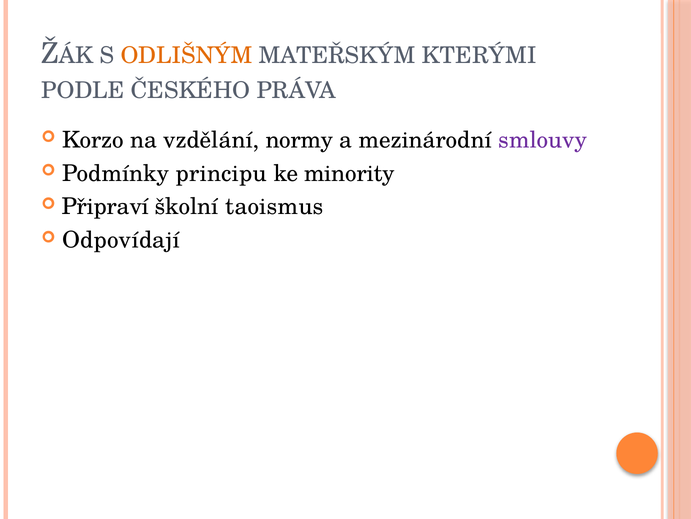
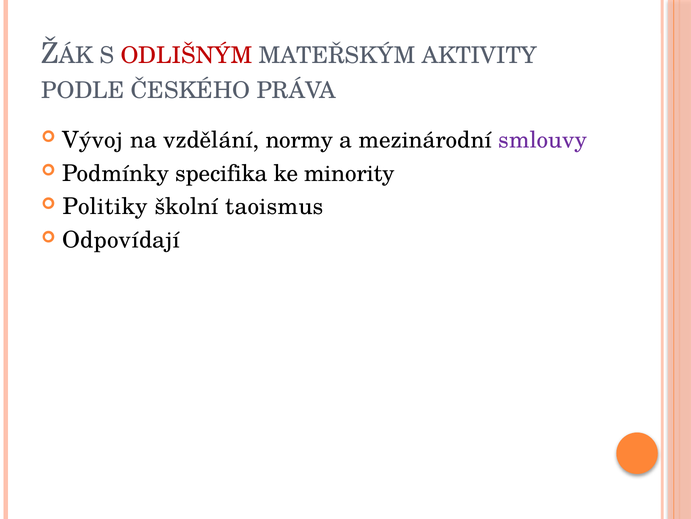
ODLIŠNÝM colour: orange -> red (186, 56)
KTERÝMI: KTERÝMI -> AKTIVITY (479, 56)
Korzo: Korzo -> Vývoj (93, 140)
principu: principu -> specifika (222, 173)
Připraví: Připraví -> Politiky (105, 207)
